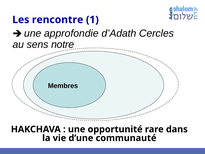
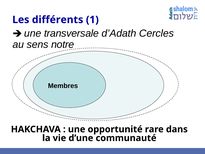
rencontre: rencontre -> différents (58, 20)
approfondie: approfondie -> transversale (71, 33)
